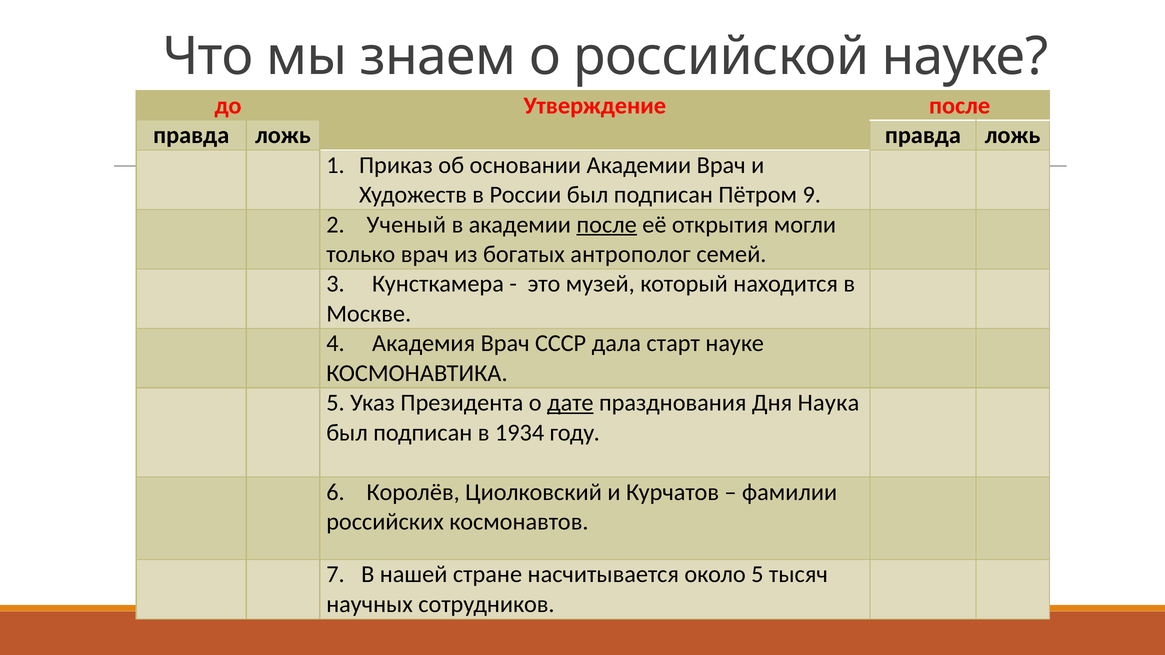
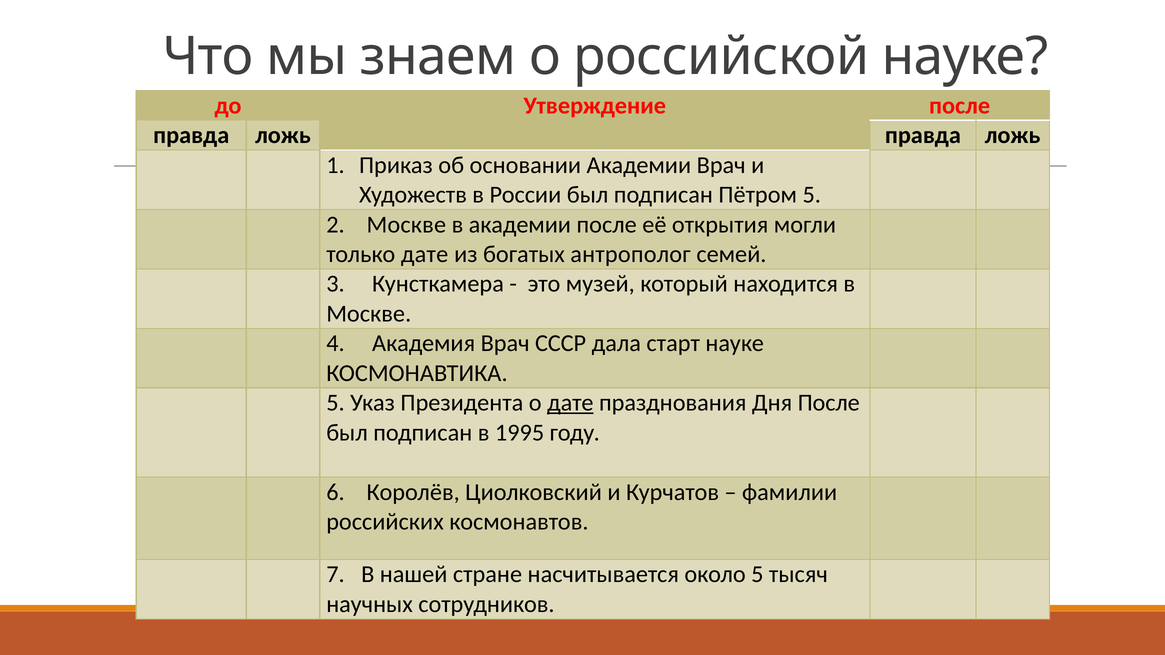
Пётром 9: 9 -> 5 (812, 195)
2 Ученый: Ученый -> Москве (406, 225)
после underline: present -> none (607, 225)
только врач: врач -> дате (425, 254)
Дня Наука: Наука -> После (829, 403)
1934: 1934 -> 1995 (520, 433)
